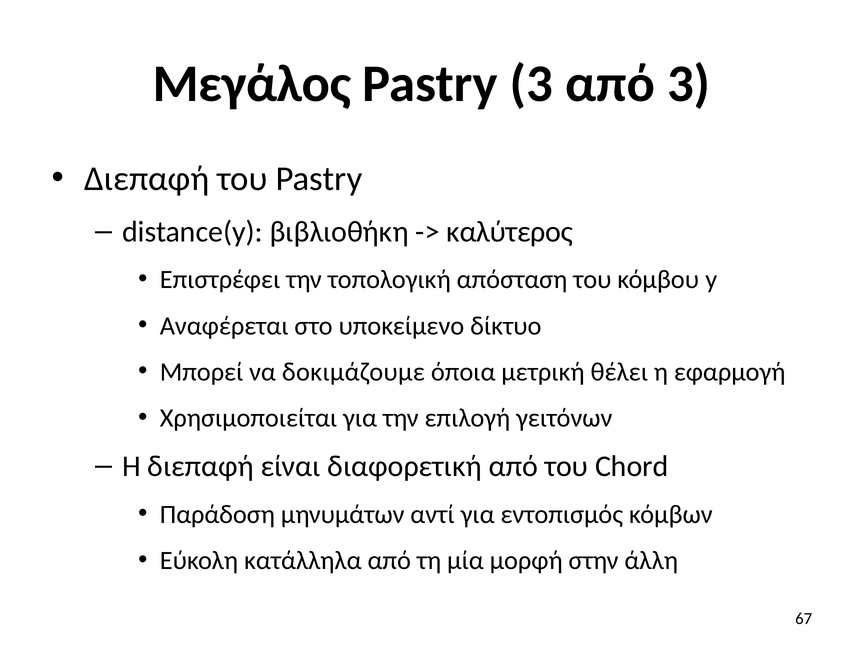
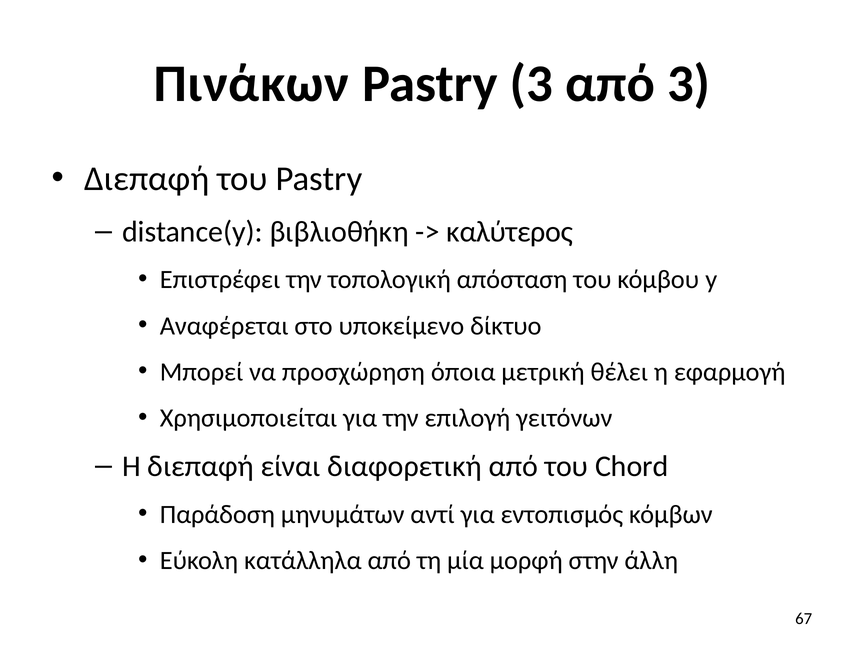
Μεγάλος: Μεγάλος -> Πινάκων (251, 84)
δοκιμάζουμε: δοκιμάζουμε -> προσχώρηση (353, 372)
